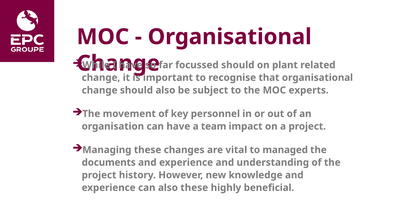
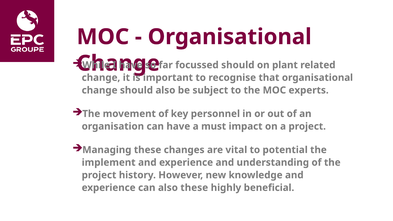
team: team -> must (214, 126)
managed: managed -> potential (285, 150)
documents: documents -> implement (109, 163)
